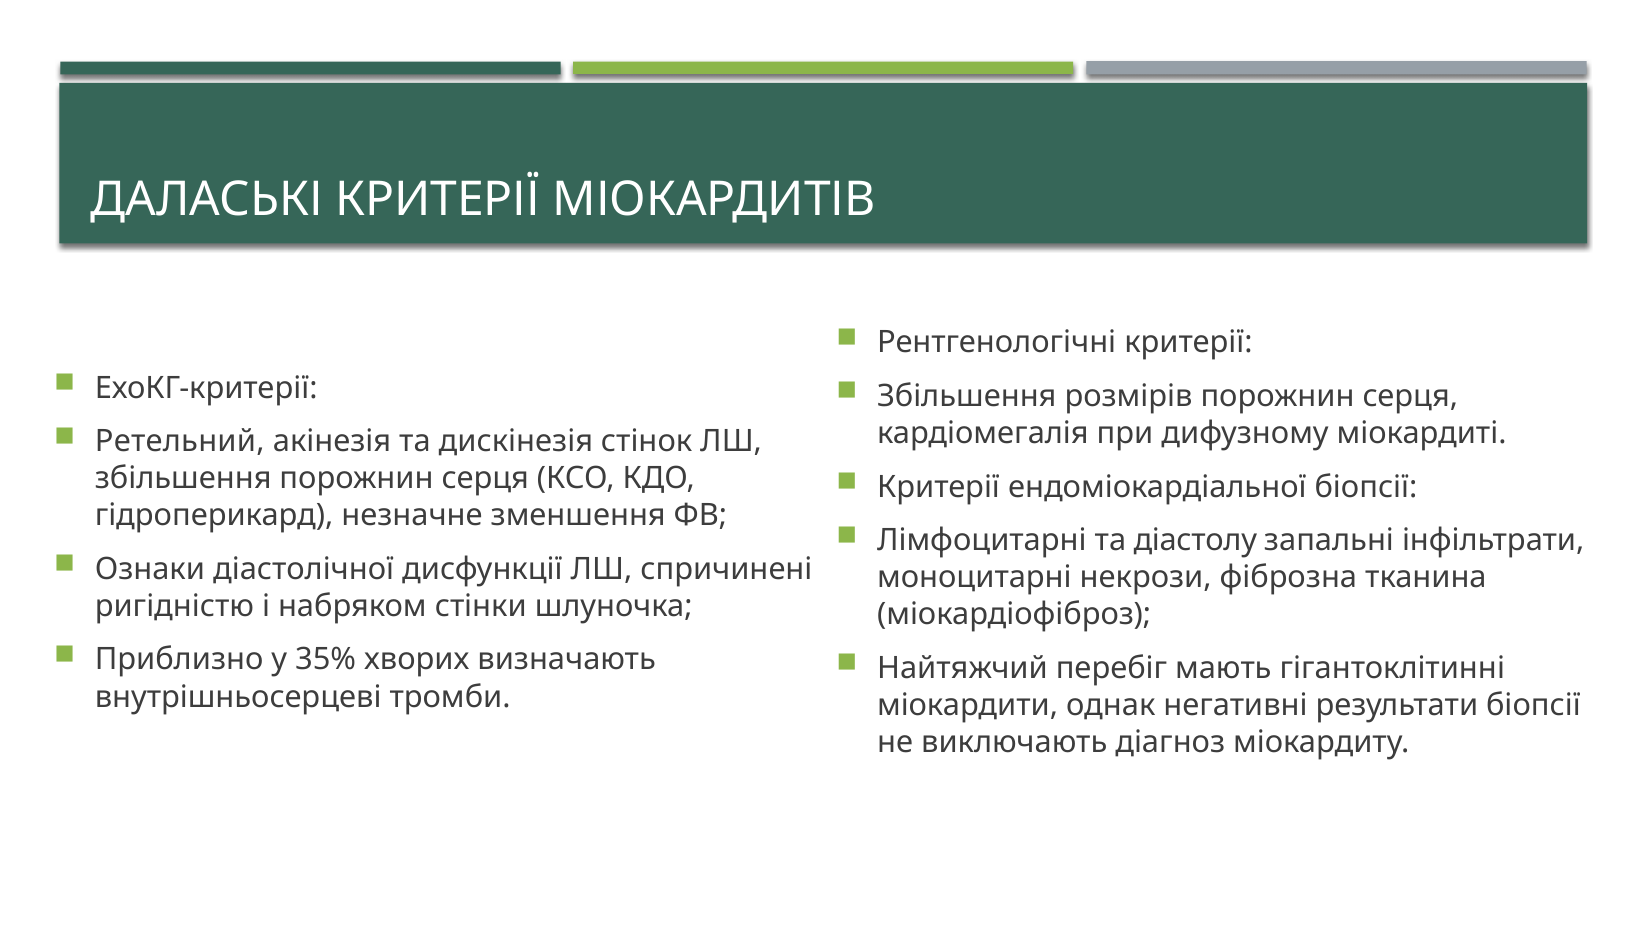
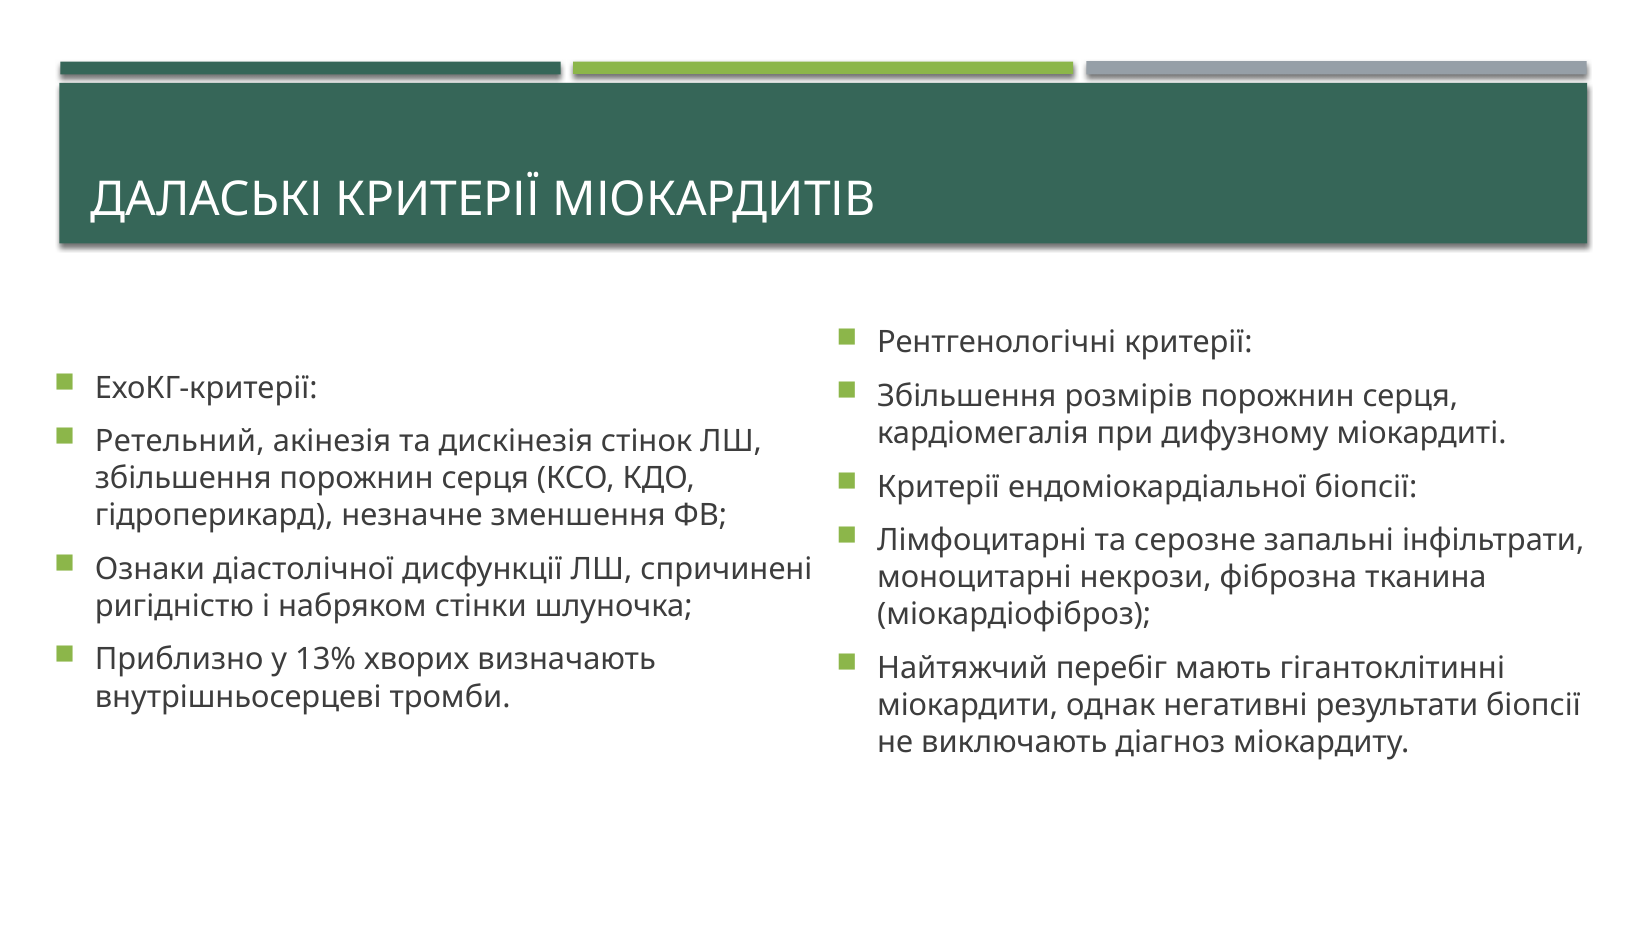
діастолу: діастолу -> серозне (1195, 541)
35%: 35% -> 13% (326, 660)
